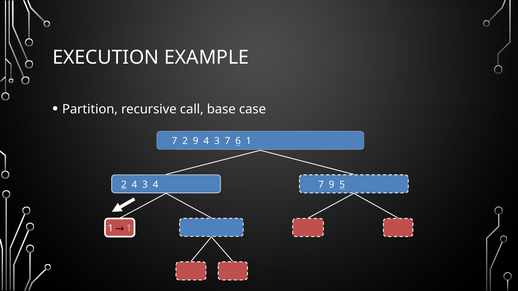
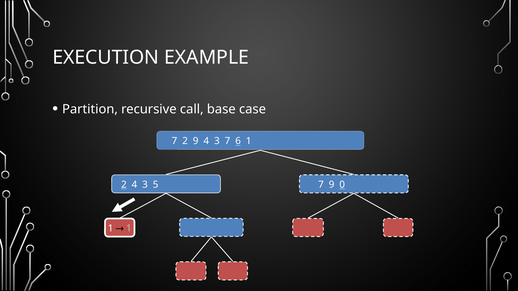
4 3 4: 4 -> 5 (156, 185)
5: 5 -> 0 (342, 185)
